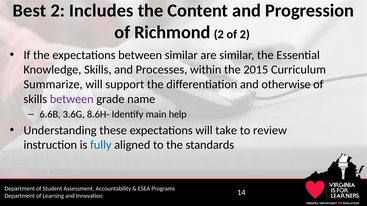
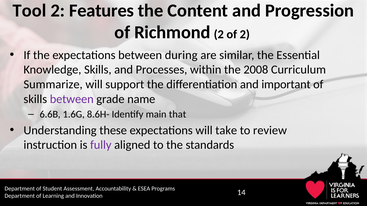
Best: Best -> Tool (30, 11)
Includes: Includes -> Features (102, 11)
between similar: similar -> during (181, 55)
2015: 2015 -> 2008 (256, 70)
otherwise: otherwise -> important (286, 85)
3.6G: 3.6G -> 1.6G (74, 115)
help: help -> that (178, 115)
fully colour: blue -> purple (101, 145)
